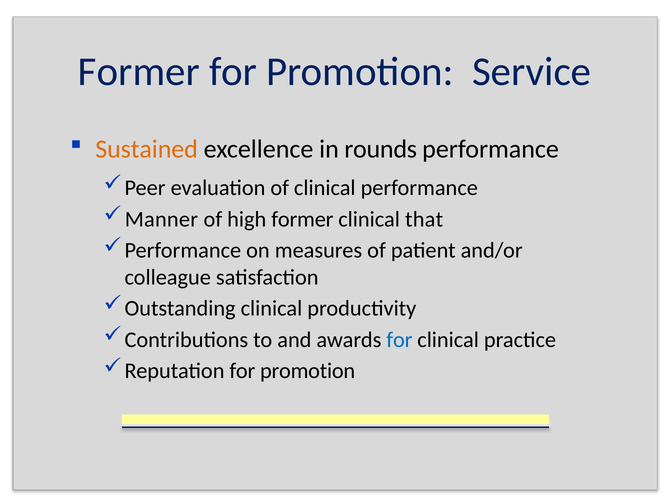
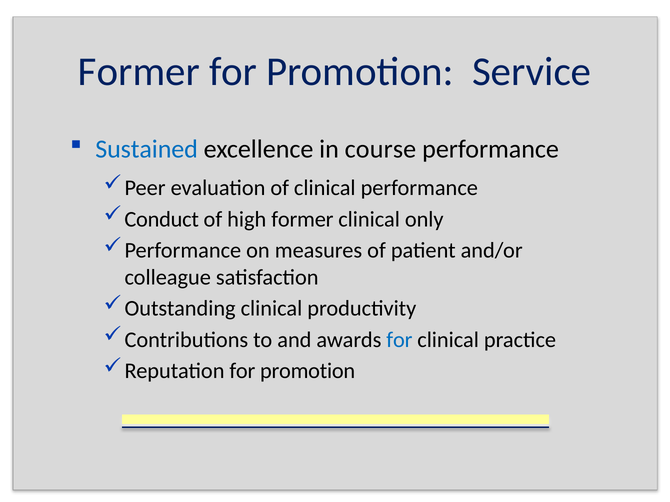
Sustained colour: orange -> blue (147, 149)
rounds: rounds -> course (380, 149)
Manner: Manner -> Conduct (162, 219)
that: that -> only (424, 219)
